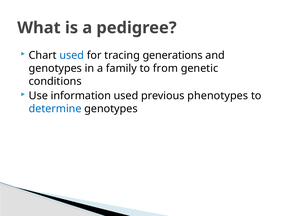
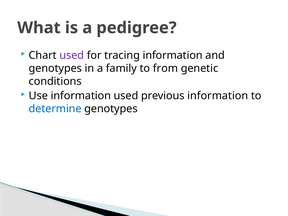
used colour: blue -> purple (72, 55)
tracing generations: generations -> information (173, 55)
previous phenotypes: phenotypes -> information (218, 96)
